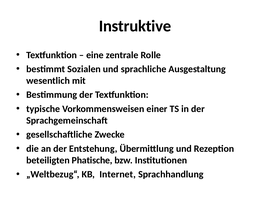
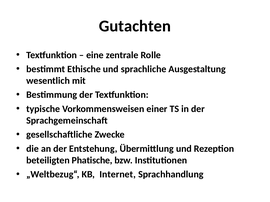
Instruktive: Instruktive -> Gutachten (135, 26)
Sozialen: Sozialen -> Ethische (84, 69)
